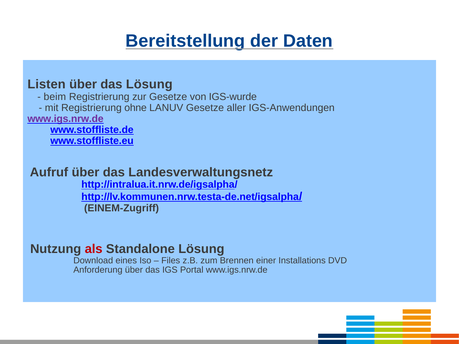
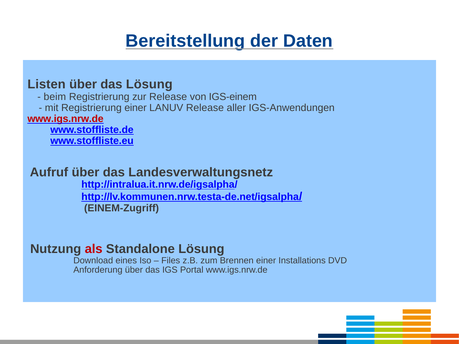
zur Gesetze: Gesetze -> Release (168, 97)
IGS-wurde: IGS-wurde -> IGS-einem (233, 97)
Registrierung ohne: ohne -> einer (136, 108)
LANUV Gesetze: Gesetze -> Release (205, 108)
www.igs.nrw.de colour: purple -> red (65, 119)
